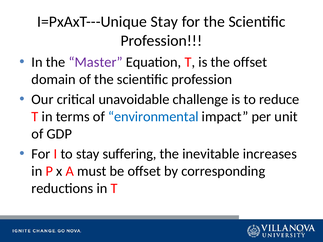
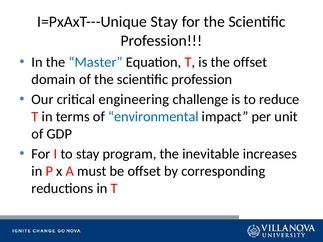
Master colour: purple -> blue (96, 62)
unavoidable: unavoidable -> engineering (134, 100)
suffering: suffering -> program (129, 154)
